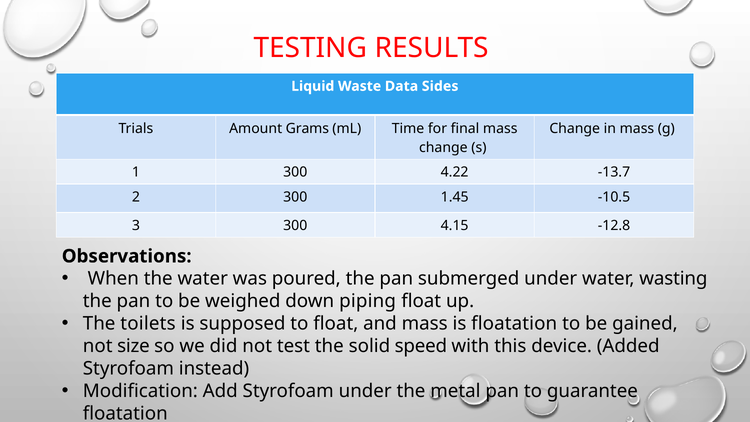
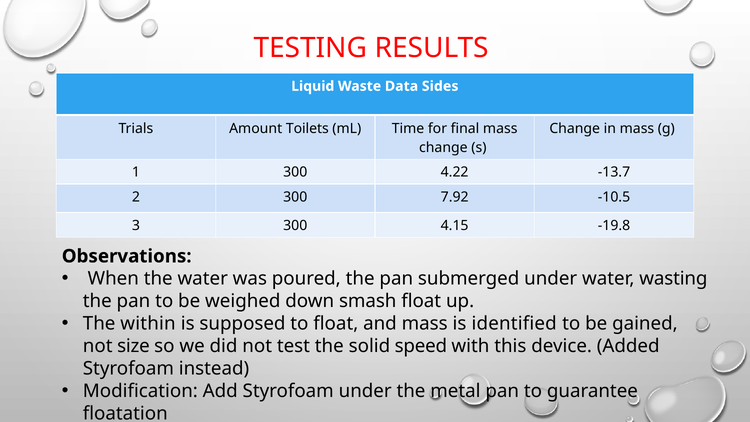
Grams: Grams -> Toilets (307, 128)
1.45: 1.45 -> 7.92 (455, 197)
-12.8: -12.8 -> -19.8 (614, 226)
piping: piping -> smash (368, 301)
toilets: toilets -> within (148, 324)
is floatation: floatation -> identified (514, 324)
